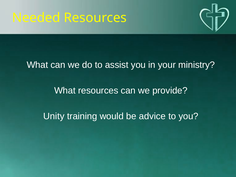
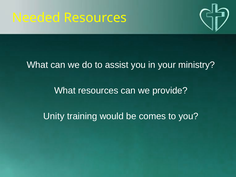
advice: advice -> comes (152, 116)
